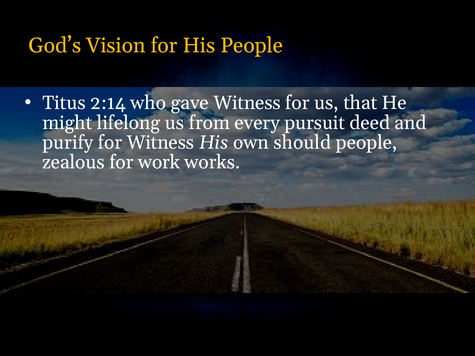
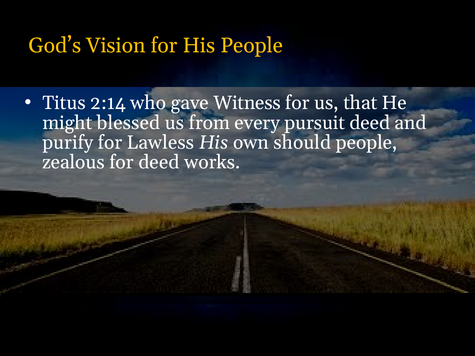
lifelong: lifelong -> blessed (129, 123)
for Witness: Witness -> Lawless (160, 143)
for work: work -> deed (159, 162)
